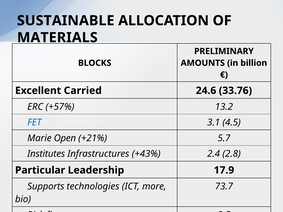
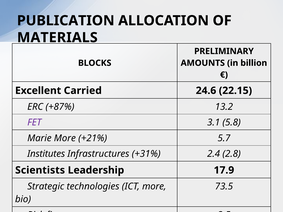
SUSTAINABLE: SUSTAINABLE -> PUBLICATION (66, 21)
33.76: 33.76 -> 22.15 (235, 91)
+57%: +57% -> +87% (60, 107)
FET colour: blue -> purple (34, 123)
4.5: 4.5 -> 5.8 (232, 123)
Marie Open: Open -> More (65, 138)
+43%: +43% -> +31% (146, 154)
Particular: Particular -> Scientists (40, 170)
Supports: Supports -> Strategic (46, 187)
73.7: 73.7 -> 73.5 (224, 187)
